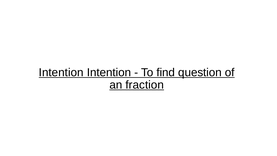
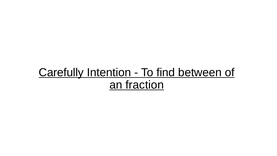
Intention: Intention -> Carefully (61, 72)
question: question -> between (200, 72)
